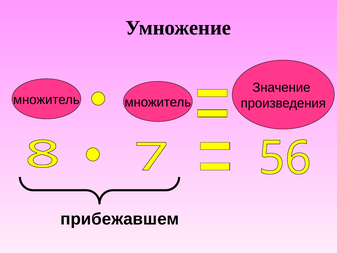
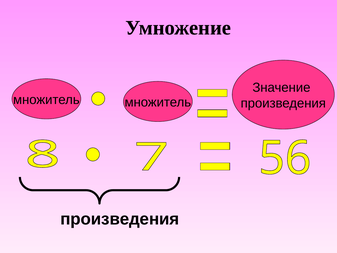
прибежавшем: прибежавшем -> произведения (120, 219)
